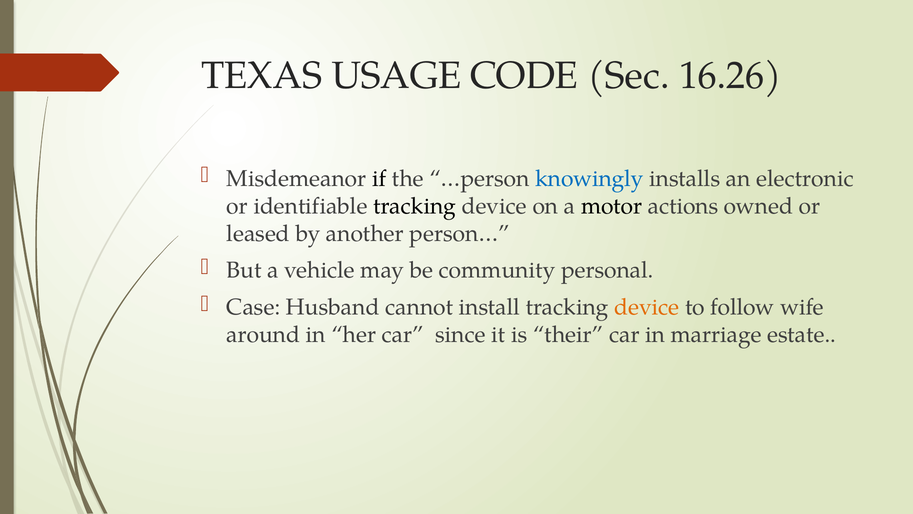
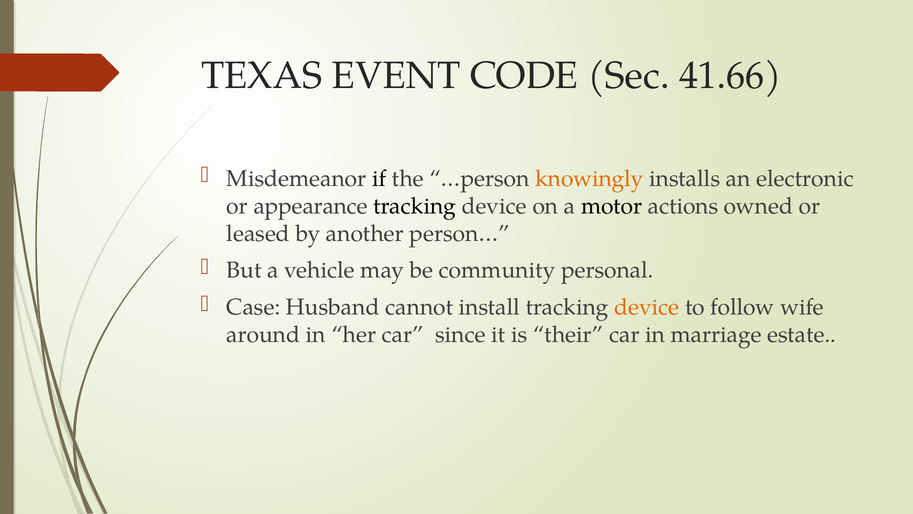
USAGE: USAGE -> EVENT (396, 76)
16.26: 16.26 -> 41.66 (730, 76)
knowingly colour: blue -> orange (589, 179)
identifiable: identifiable -> appearance (311, 206)
